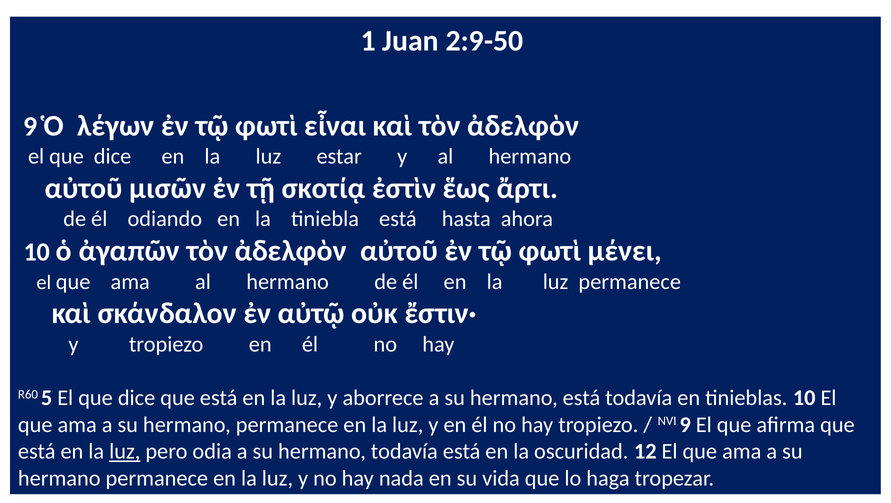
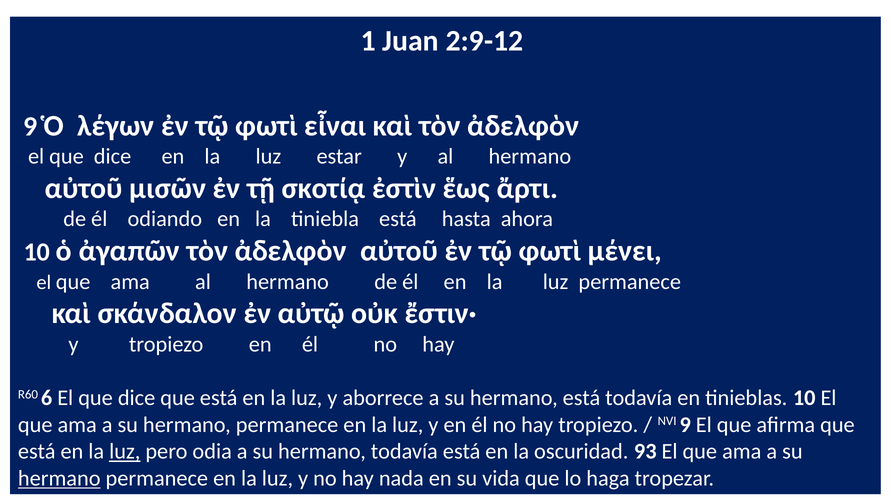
2:9-50: 2:9-50 -> 2:9-12 (484, 41)
5: 5 -> 6 (47, 397)
12: 12 -> 93 (645, 451)
hermano underline: none -> present (59, 478)
